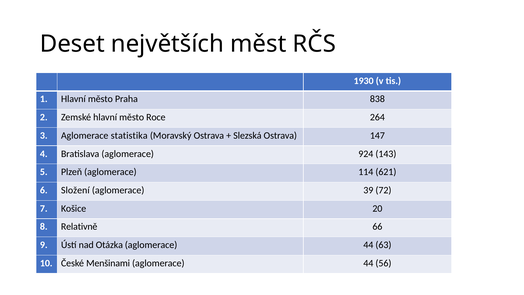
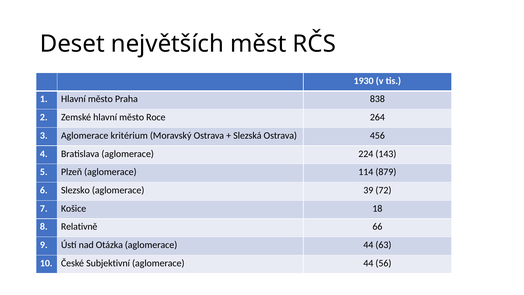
statistika: statistika -> kritérium (129, 135)
147: 147 -> 456 (377, 135)
924: 924 -> 224 (366, 154)
621: 621 -> 879 (386, 172)
Složení: Složení -> Slezsko (75, 190)
20: 20 -> 18 (377, 208)
Menšinami: Menšinami -> Subjektivní (108, 263)
